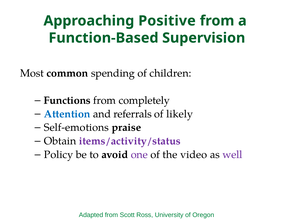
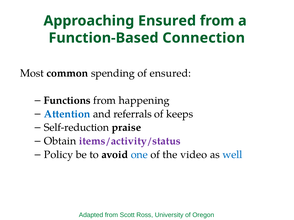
Approaching Positive: Positive -> Ensured (167, 21)
Supervision: Supervision -> Connection (204, 38)
of children: children -> ensured (170, 73)
completely: completely -> happening (144, 101)
likely: likely -> keeps (180, 114)
Self-emotions: Self-emotions -> Self-reduction (77, 128)
one colour: purple -> blue (139, 155)
well colour: purple -> blue (232, 155)
